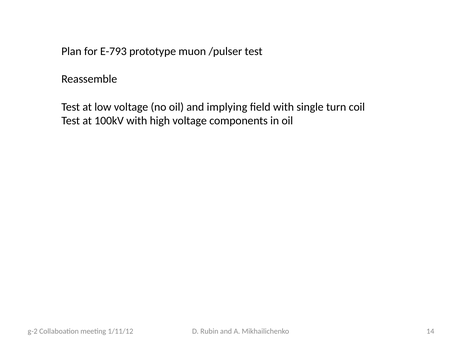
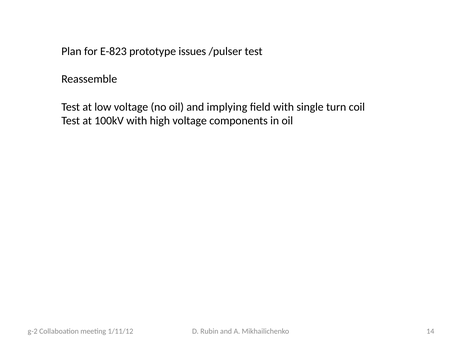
E-793: E-793 -> E-823 (113, 51)
muon: muon -> issues (192, 51)
